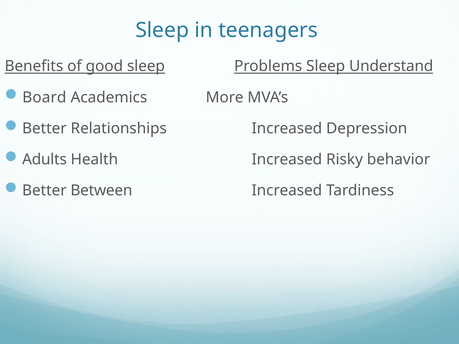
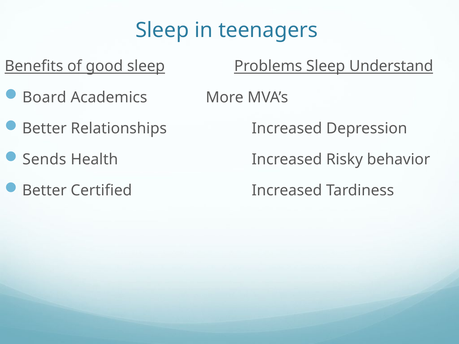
Adults: Adults -> Sends (44, 160)
Between: Between -> Certified (101, 191)
